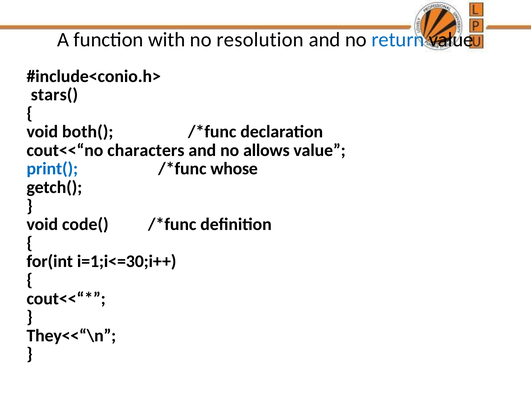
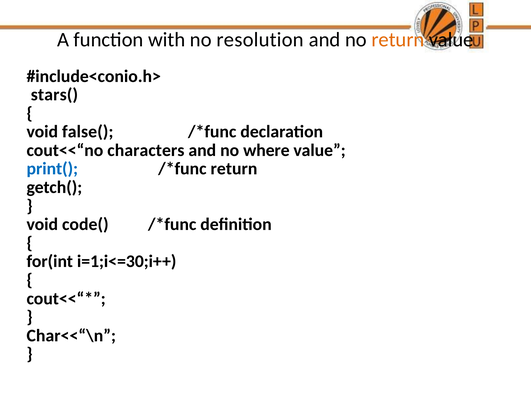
return colour: blue -> orange (398, 40)
both(: both( -> false( (88, 132)
allows: allows -> where (266, 150)
whose: whose -> return (234, 169)
They<<“\n: They<<“\n -> Char<<“\n (71, 336)
